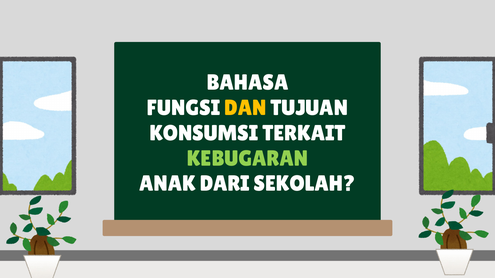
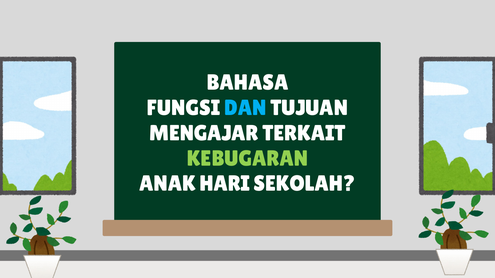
DAN colour: yellow -> light blue (245, 108)
KONSUMSI: KONSUMSI -> MENGAJAR (204, 133)
DARI: DARI -> HARI (225, 184)
